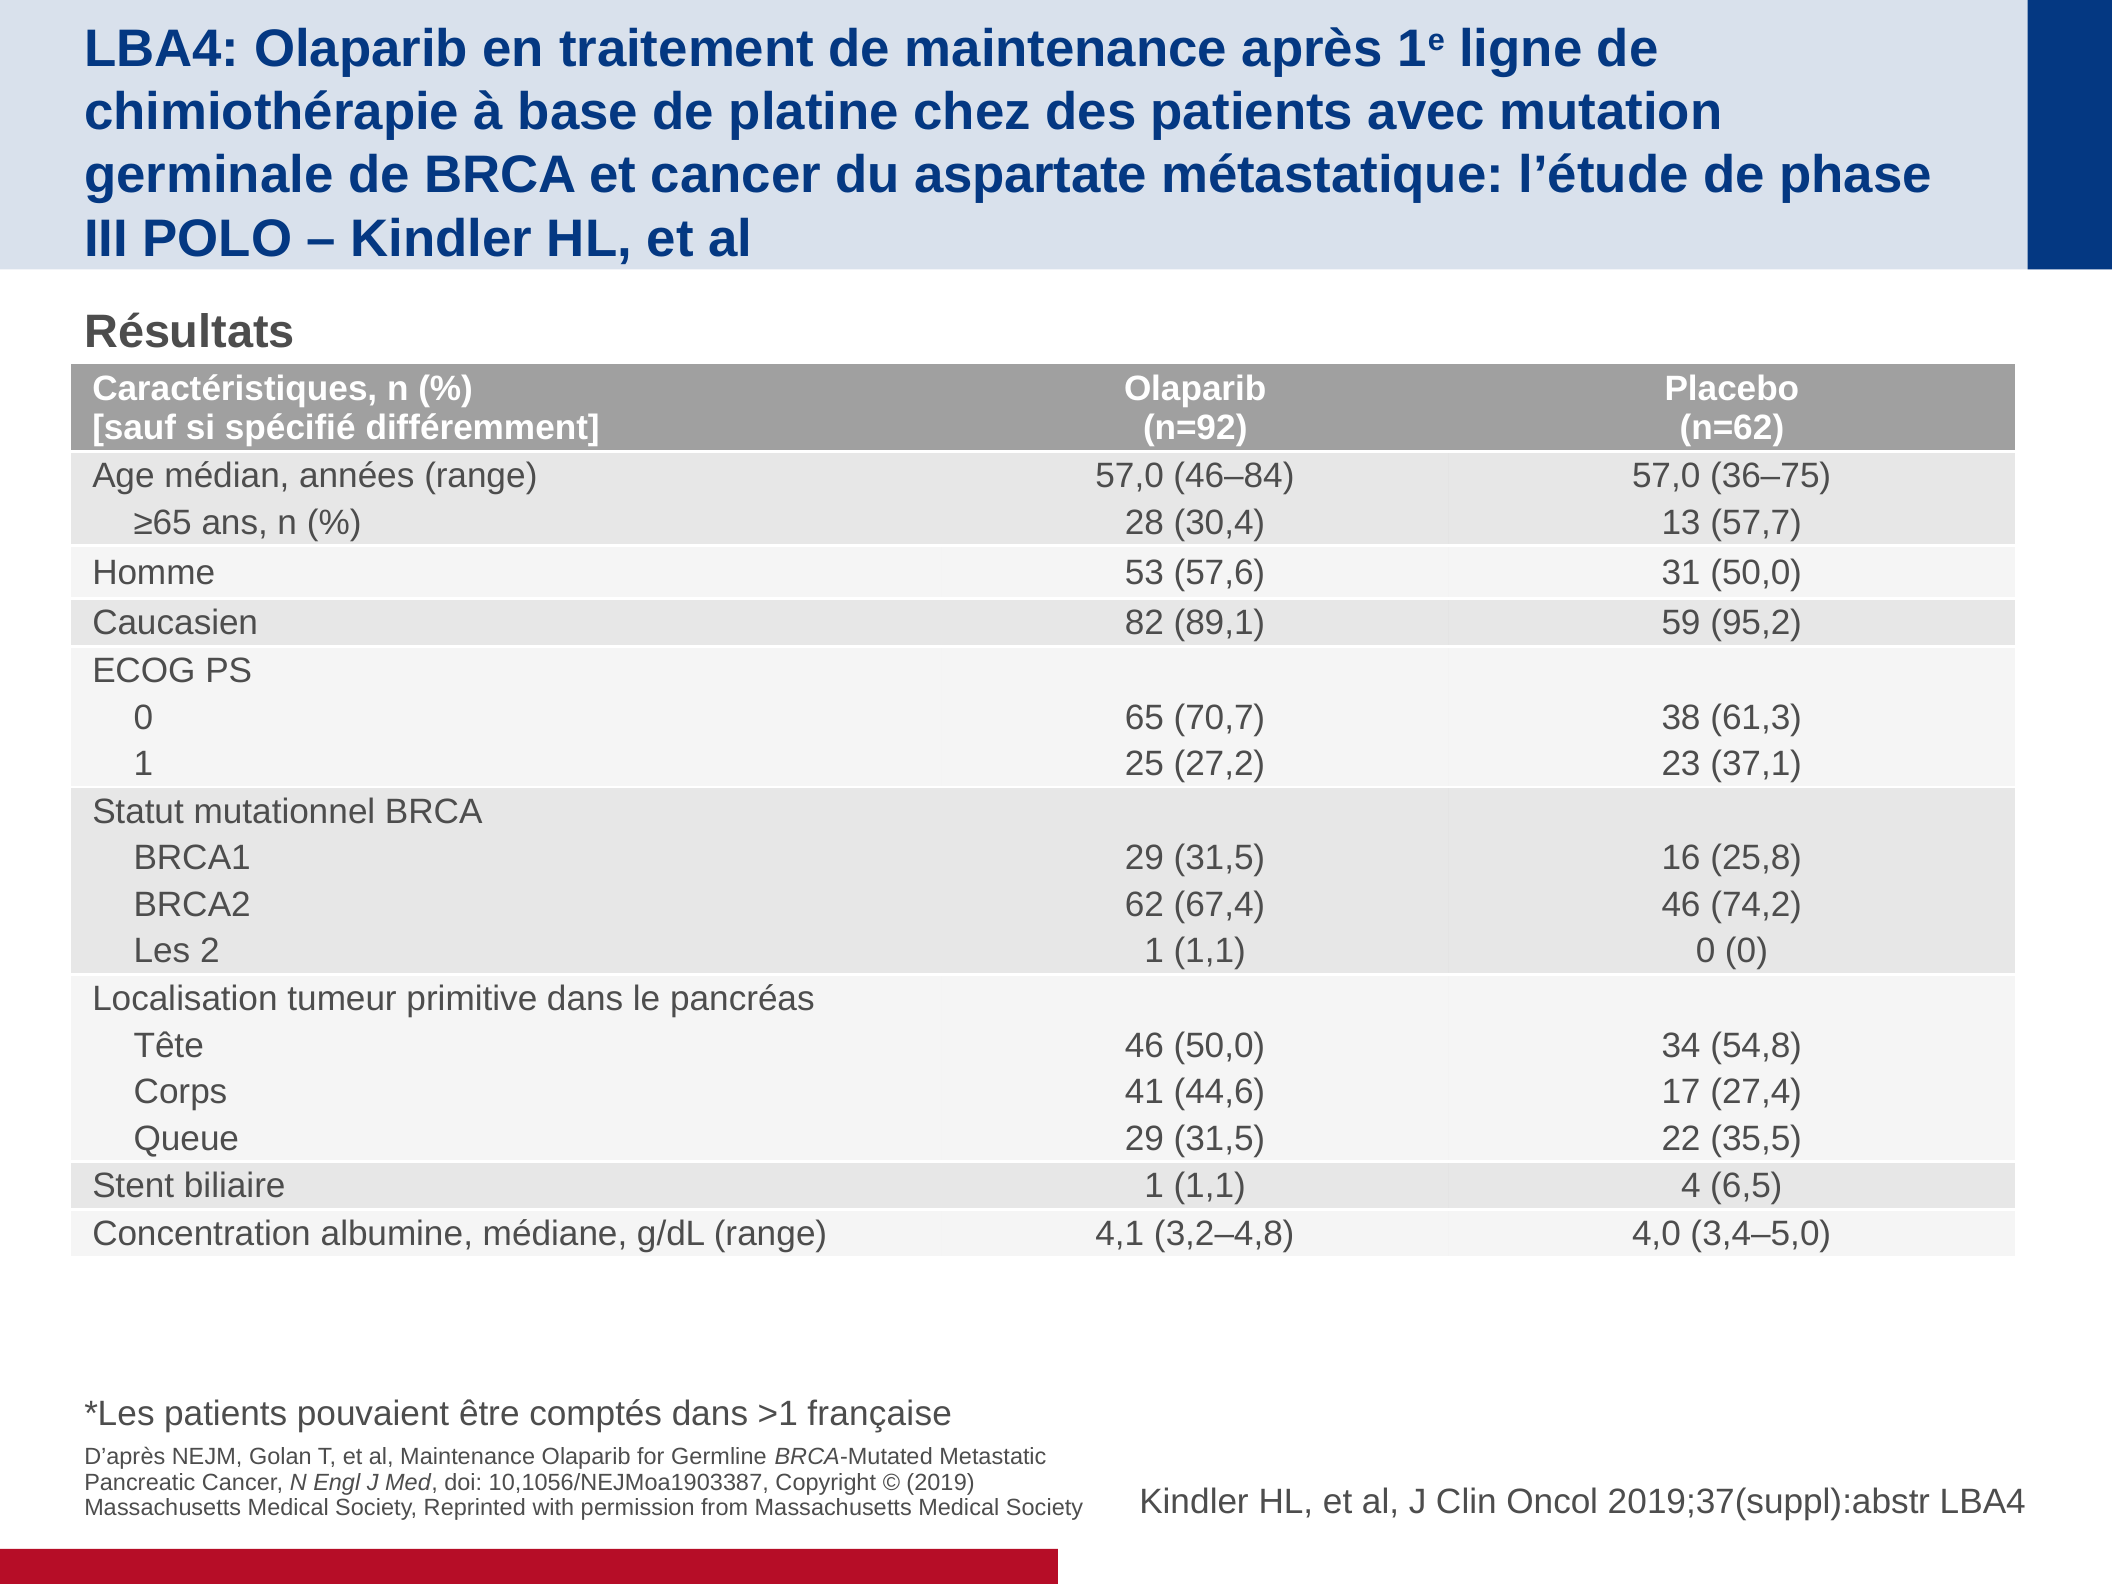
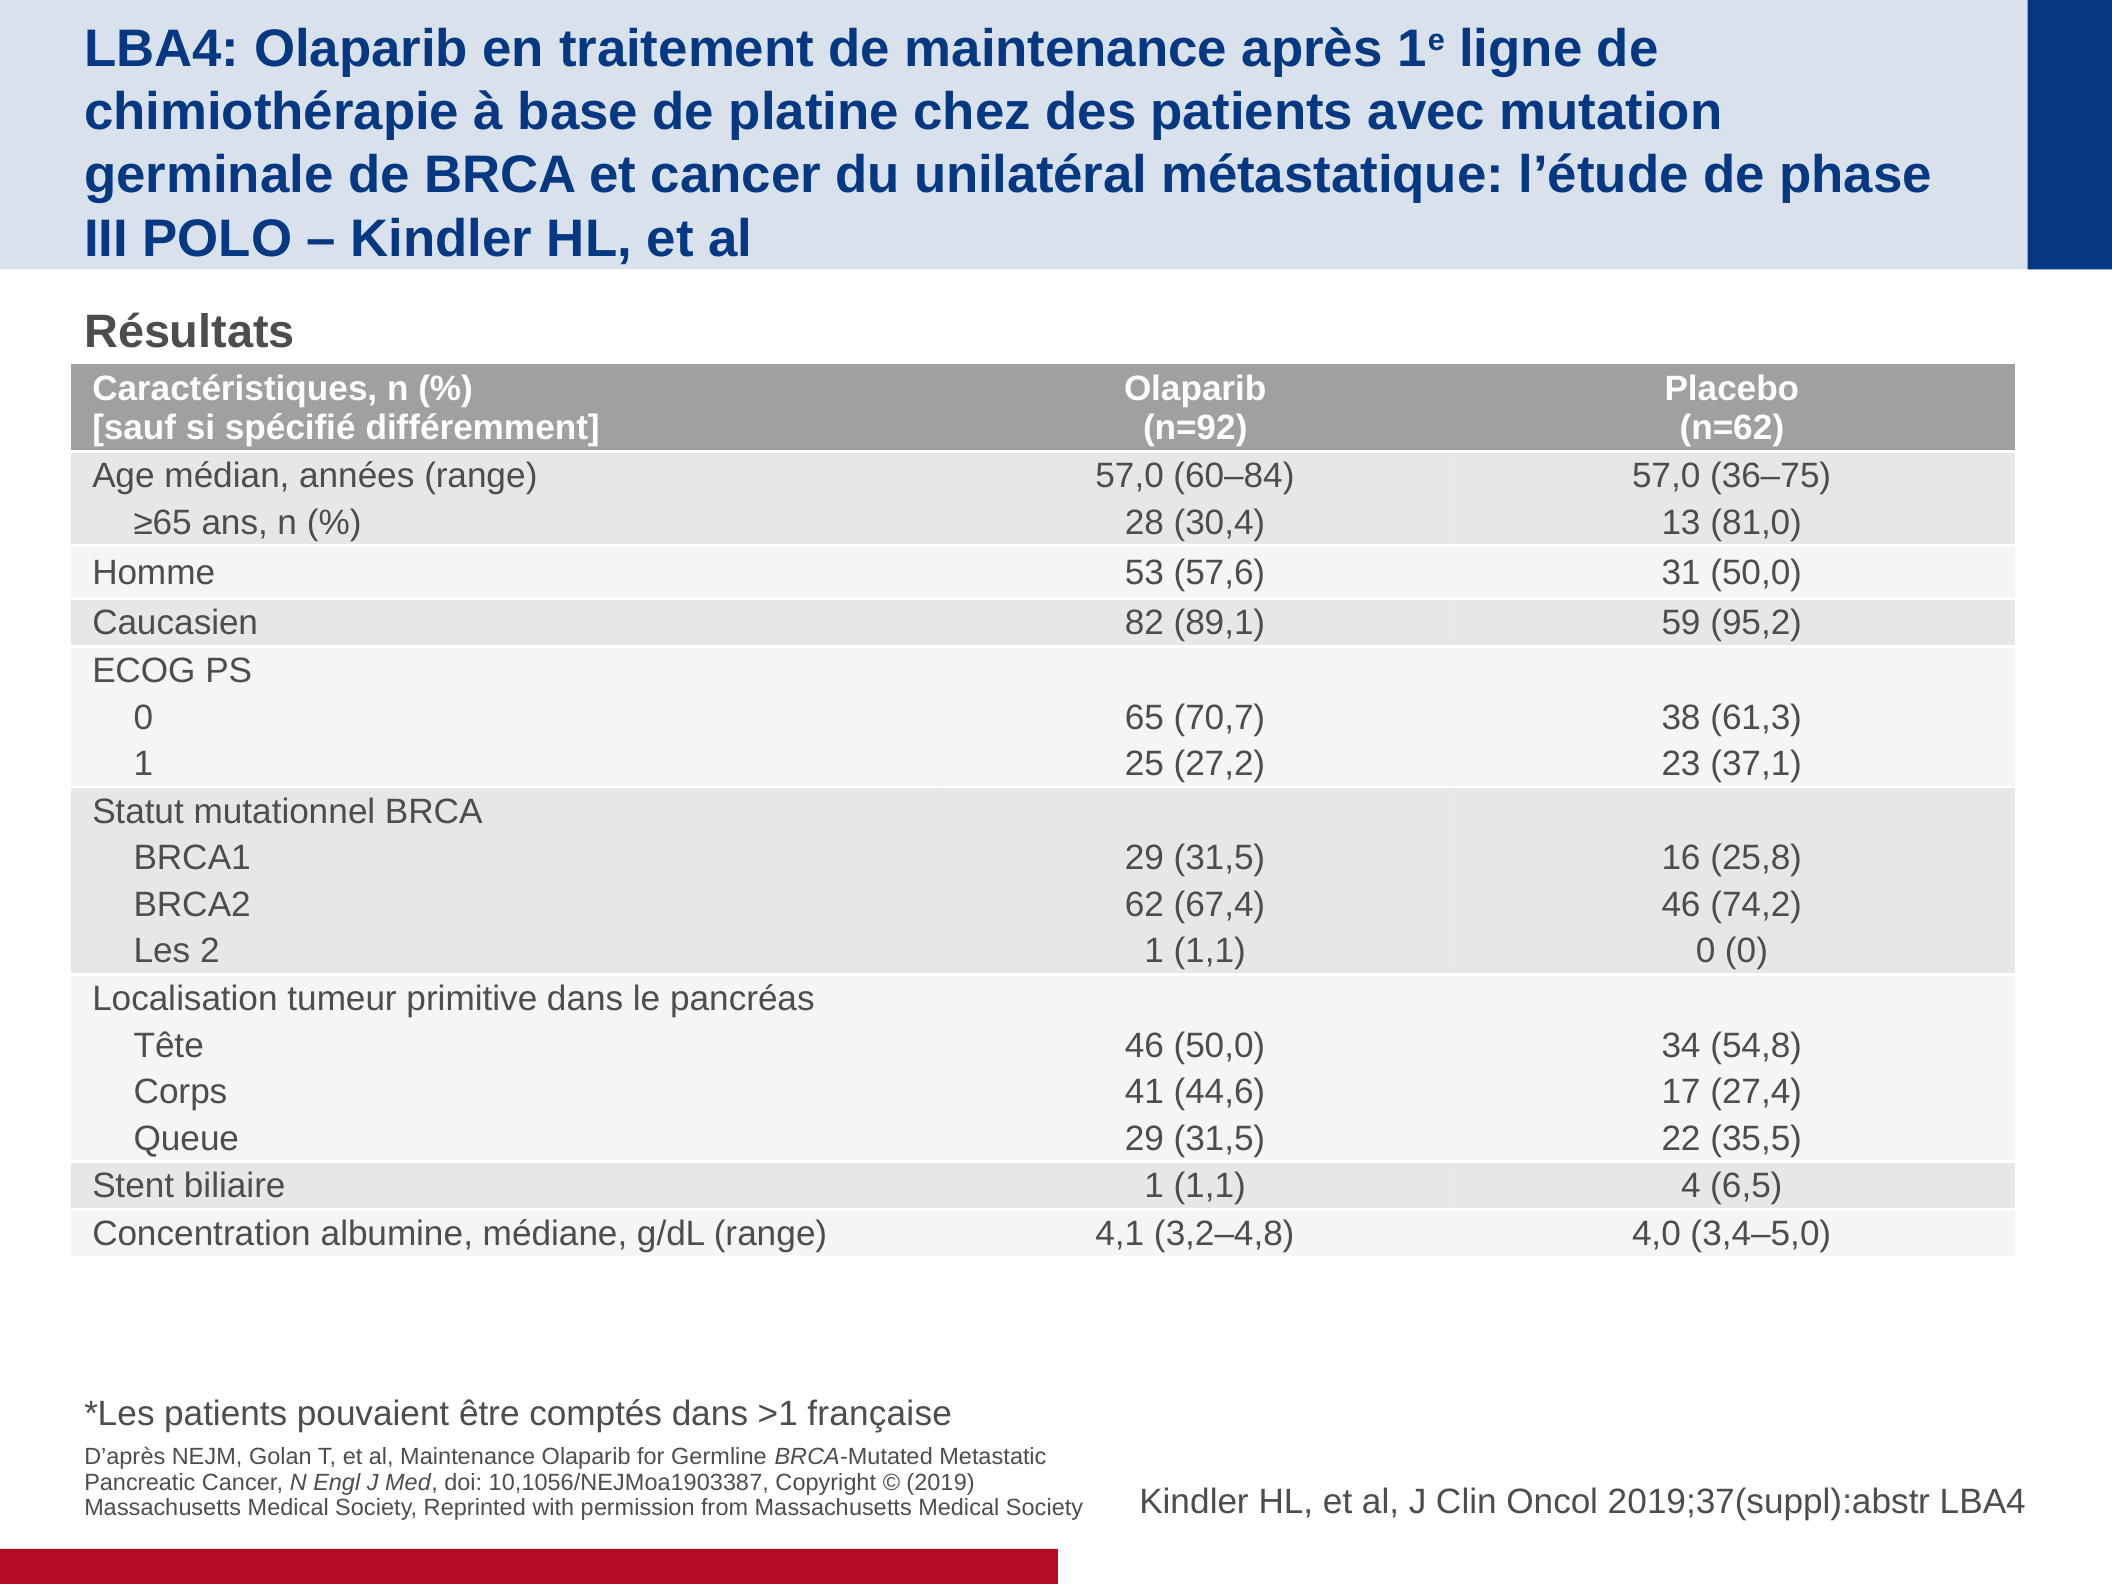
aspartate: aspartate -> unilatéral (1031, 175)
46–84: 46–84 -> 60–84 (1234, 476)
57,7: 57,7 -> 81,0 (1756, 522)
